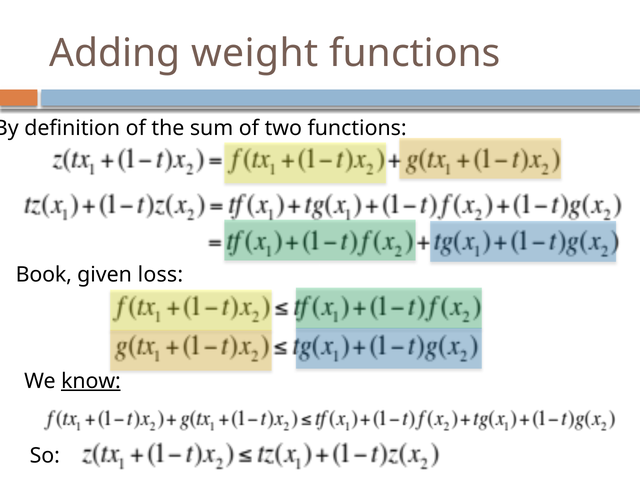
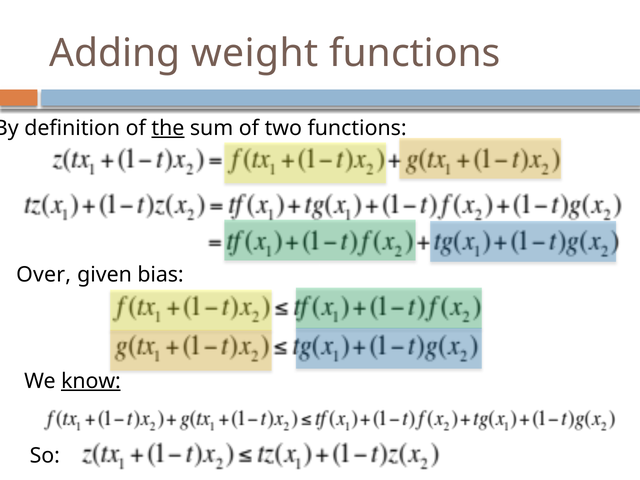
the underline: none -> present (168, 128)
Book: Book -> Over (44, 275)
loss: loss -> bias (161, 275)
